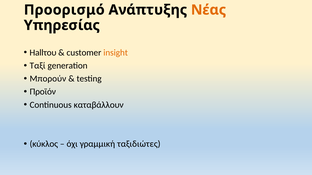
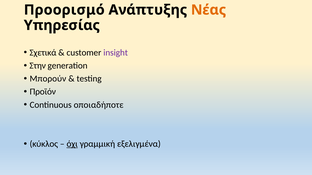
Hallτου: Hallτου -> Σχετικά (43, 53)
insight colour: orange -> purple (116, 53)
Ταξί: Ταξί -> Στην (38, 66)
καταβάλλουν: καταβάλλουν -> οποιαδήποτε (99, 105)
όχι underline: none -> present (72, 144)
ταξιδιώτες: ταξιδιώτες -> εξελιγμένα (139, 144)
